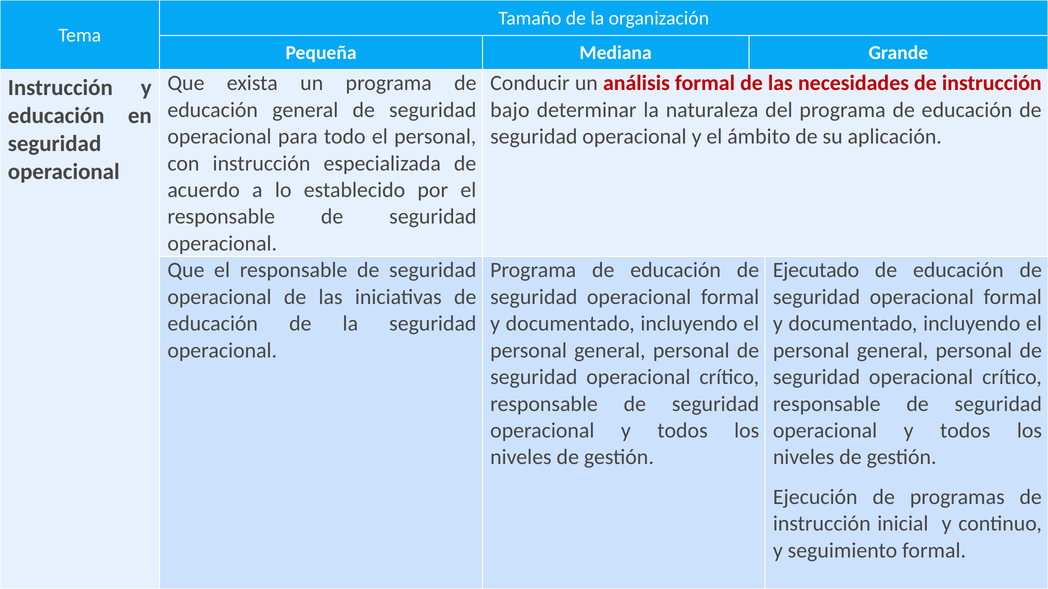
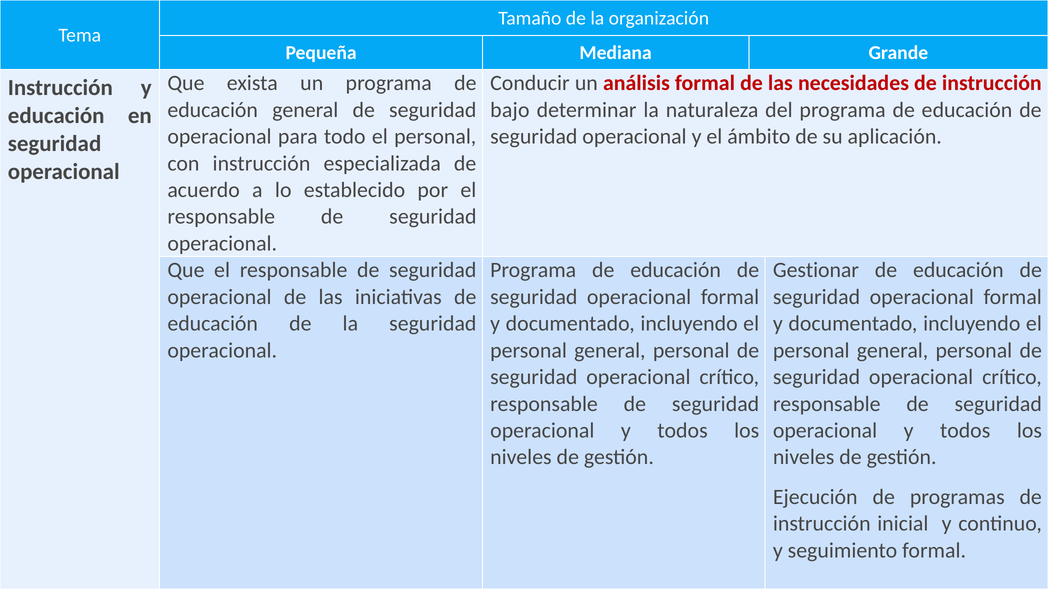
Ejecutado: Ejecutado -> Gestionar (816, 270)
